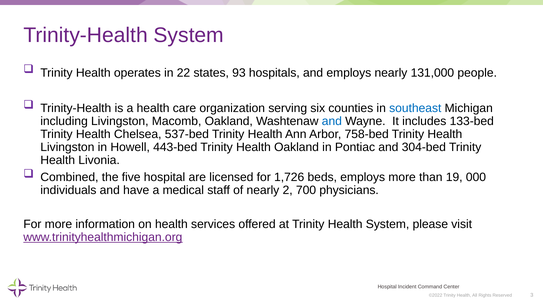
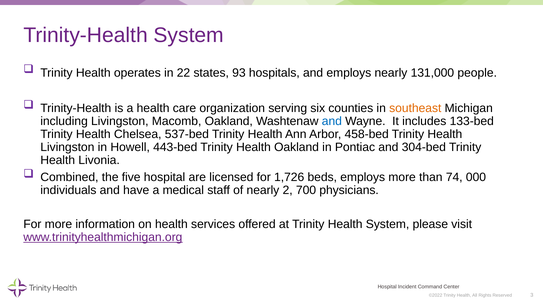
southeast colour: blue -> orange (415, 108)
758-bed: 758-bed -> 458-bed (367, 134)
19: 19 -> 74 (454, 178)
